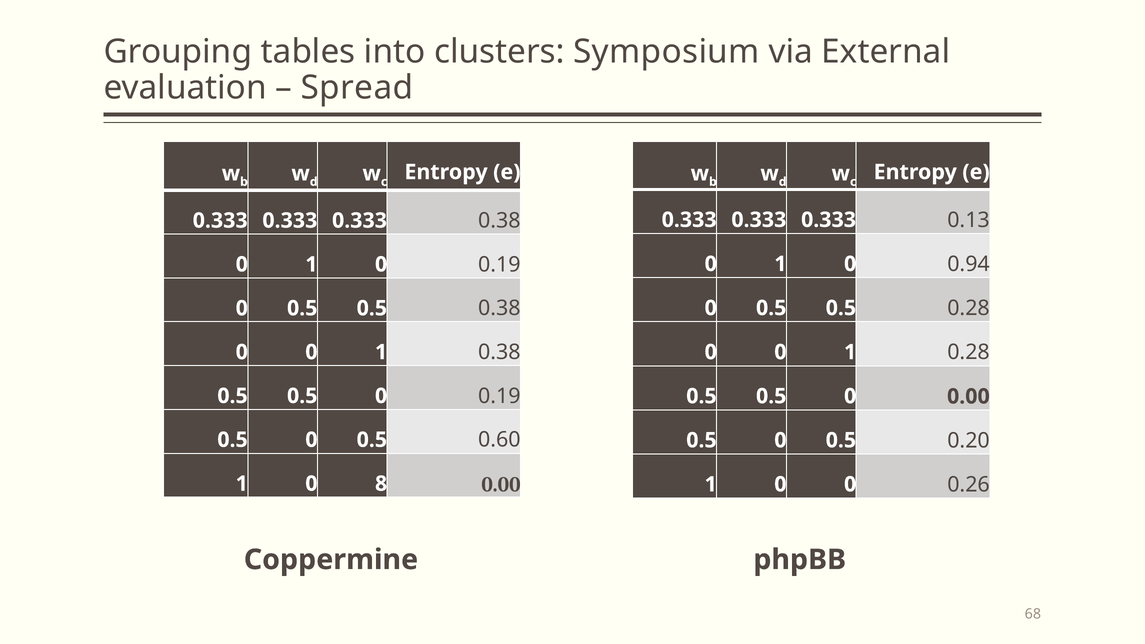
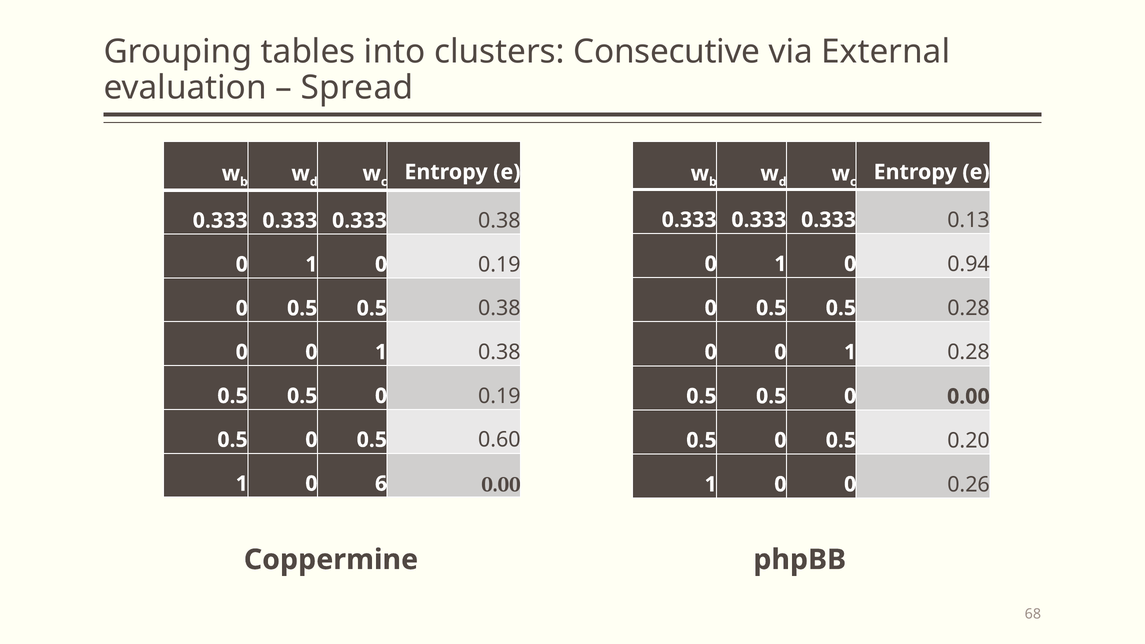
Symposium: Symposium -> Consecutive (667, 52)
8: 8 -> 6 (381, 484)
